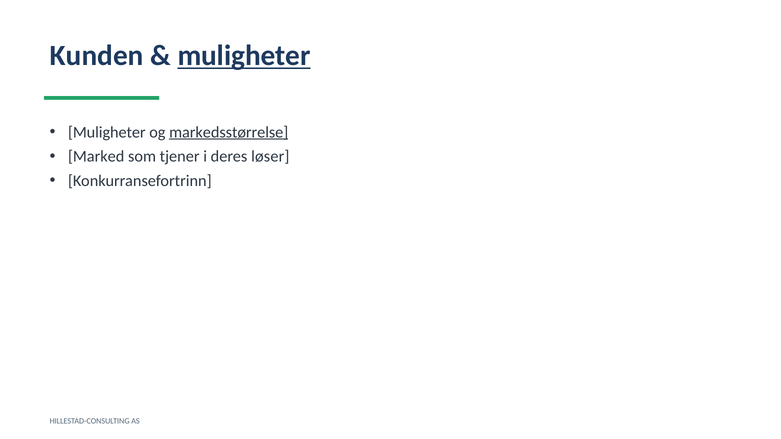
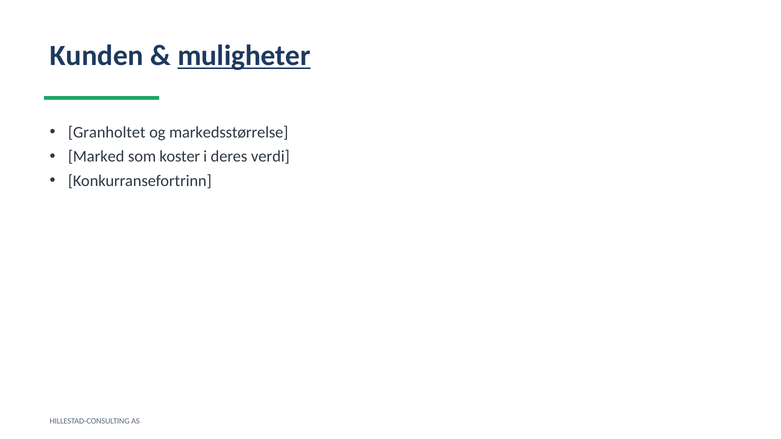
Muligheter: Muligheter -> Granholtet (107, 132)
markedsstørrelse underline: present -> none (229, 132)
tjener: tjener -> koster (180, 157)
løser: løser -> verdi (270, 157)
